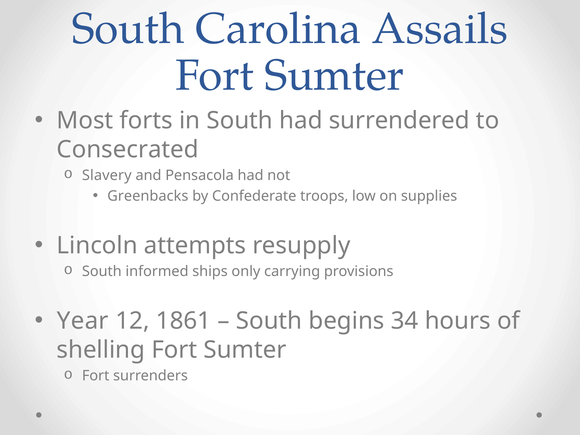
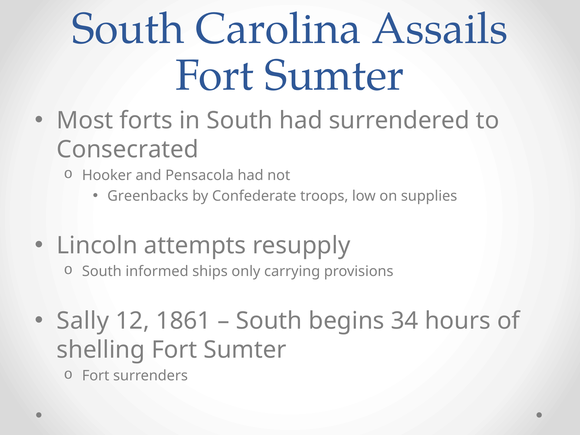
Slavery: Slavery -> Hooker (107, 175)
Year: Year -> Sally (83, 321)
